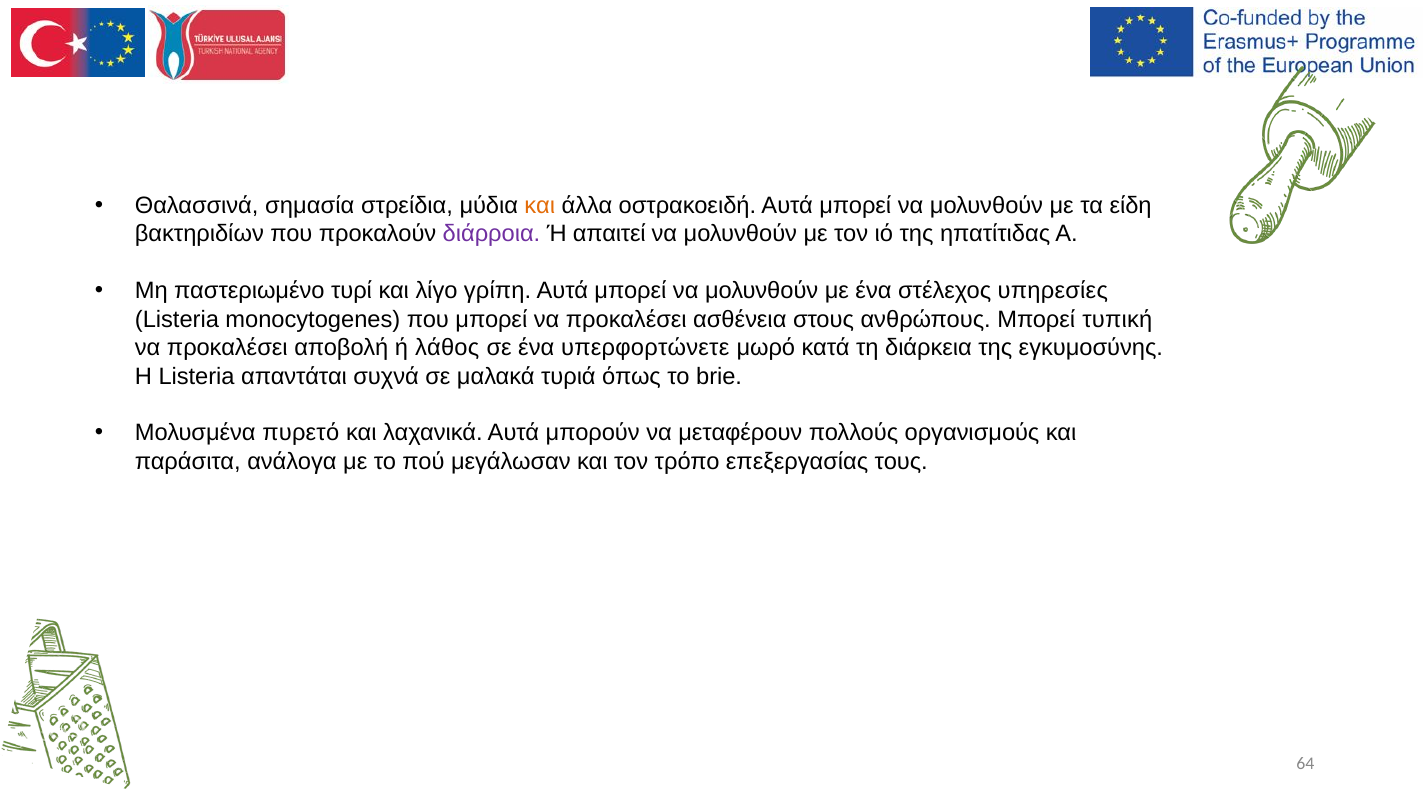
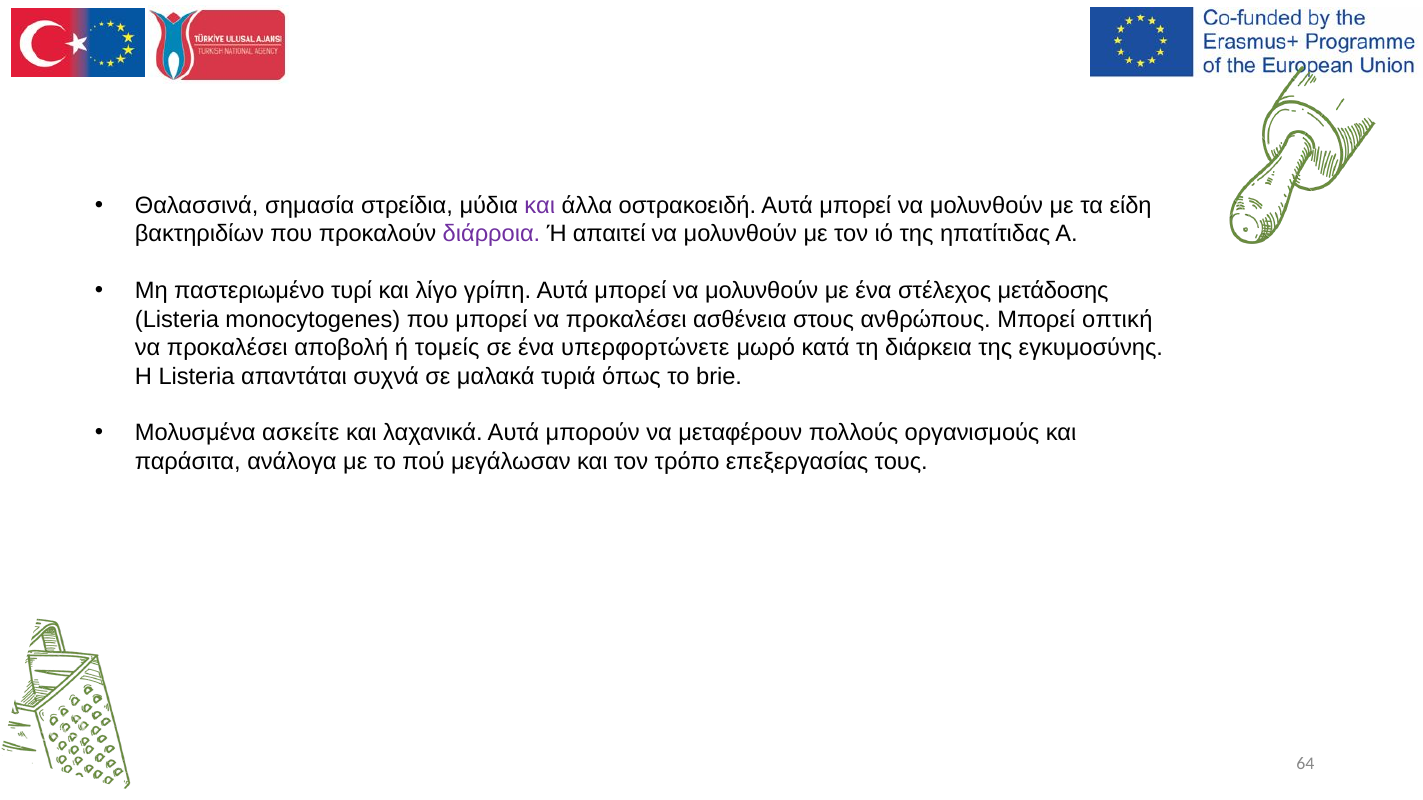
και colour: orange -> purple (540, 206)
υπηρεσίες: υπηρεσίες -> μετάδοσης (1053, 291)
τυπική: τυπική -> οπτική (1117, 320)
λάθος: λάθος -> τομείς (447, 348)
πυρετό: πυρετό -> ασκείτε (301, 433)
